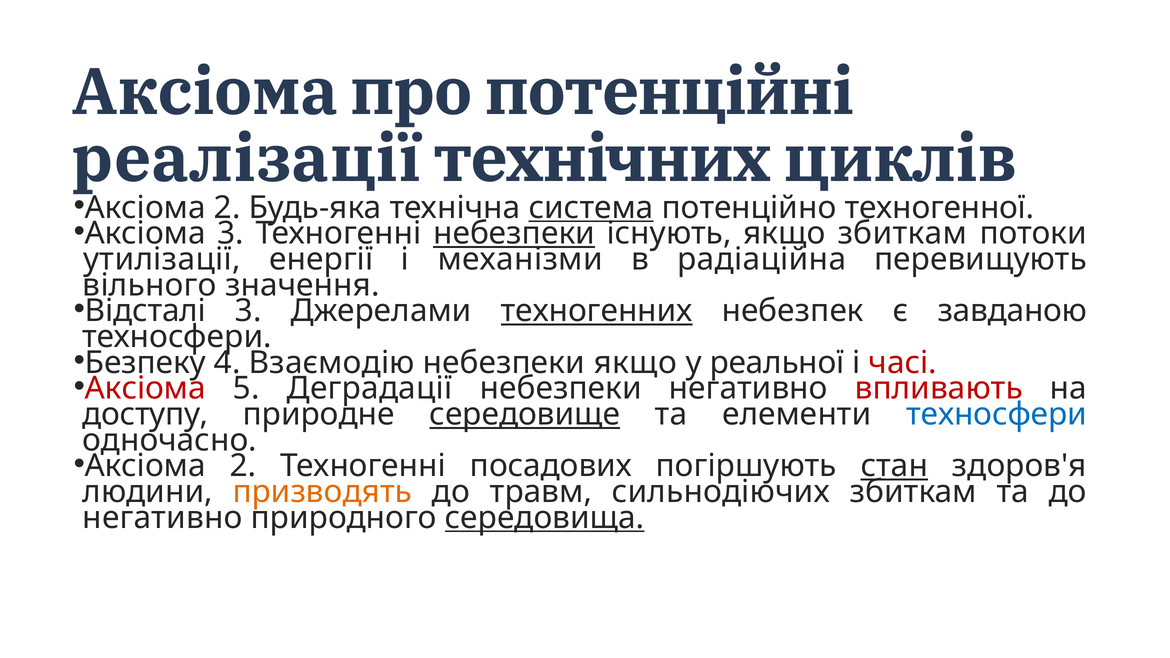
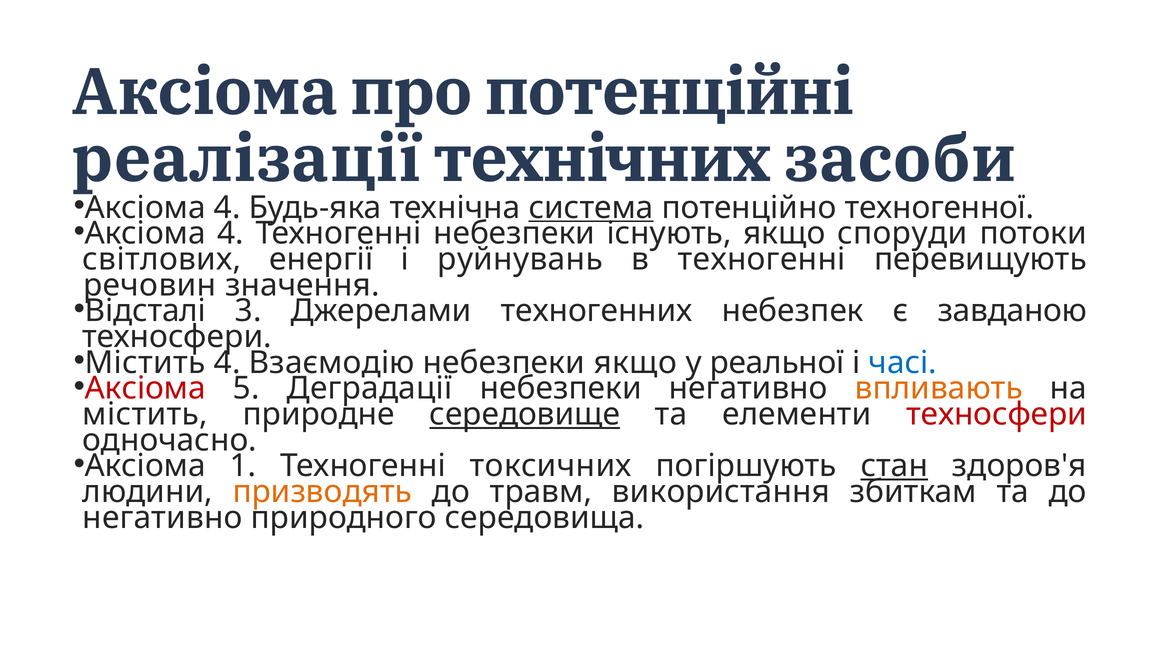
циклів: циклів -> засоби (900, 159)
2: 2 -> 4 (227, 208)
3: 3 -> 4 (231, 233)
небезпеки underline: present -> none (514, 233)
якщо збиткам: збиткам -> споруди (902, 233)
утилізації: утилізації -> світлових (162, 259)
механізми: механізми -> руйнувань (520, 259)
в радіаційна: радіаційна -> техногенні (762, 259)
вільного: вільного -> речовин (150, 285)
техногенних underline: present -> none (597, 311)
Безпеку: Безпеку -> Містить (145, 363)
часі colour: red -> blue (903, 363)
впливають colour: red -> orange (939, 389)
доступу: доступу -> містить (145, 414)
техносфери colour: blue -> red (997, 414)
2: 2 -> 1 (243, 466)
посадових: посадових -> токсичних (551, 466)
сильнодіючих: сильнодіючих -> використання (721, 492)
середовища underline: present -> none (545, 518)
